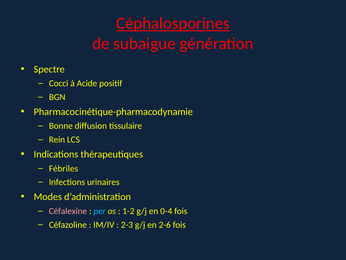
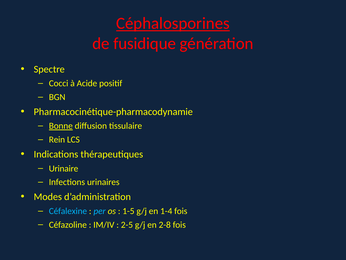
subaigue: subaigue -> fusidique (145, 44)
Bonne underline: none -> present (61, 126)
Fébriles: Fébriles -> Urinaire (64, 168)
Céfalexine colour: pink -> light blue (68, 211)
1-2: 1-2 -> 1-5 (128, 211)
0-4: 0-4 -> 1-4 (166, 211)
2-3: 2-3 -> 2-5 (127, 224)
2-6: 2-6 -> 2-8 (165, 224)
